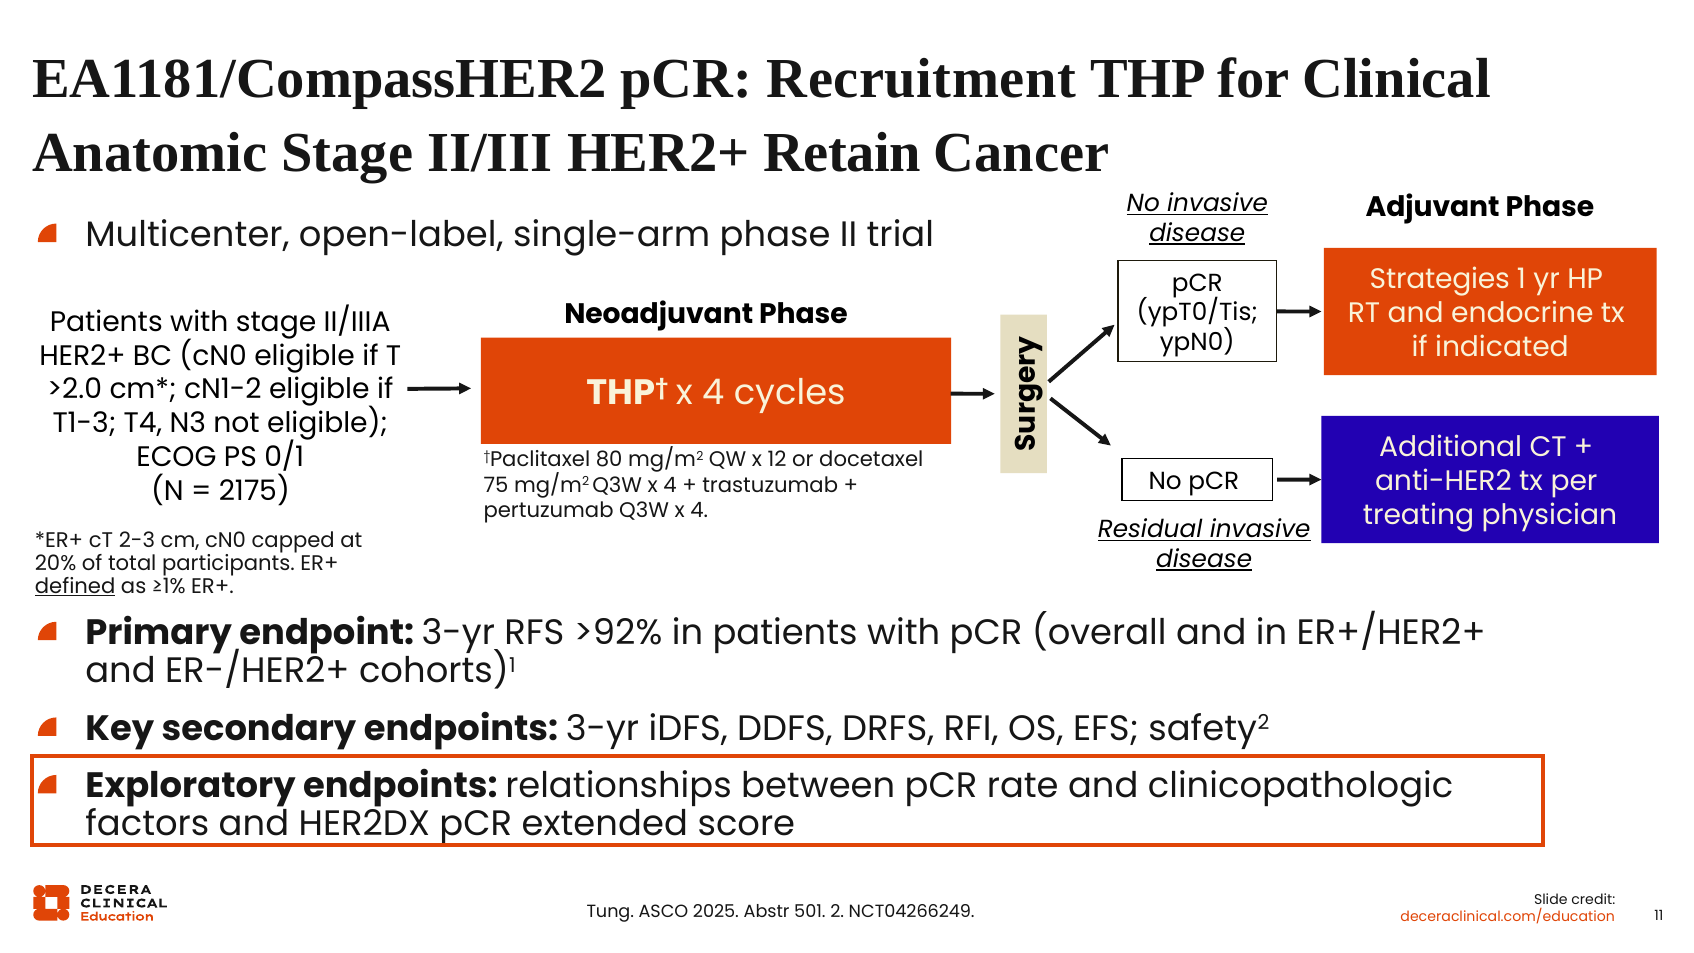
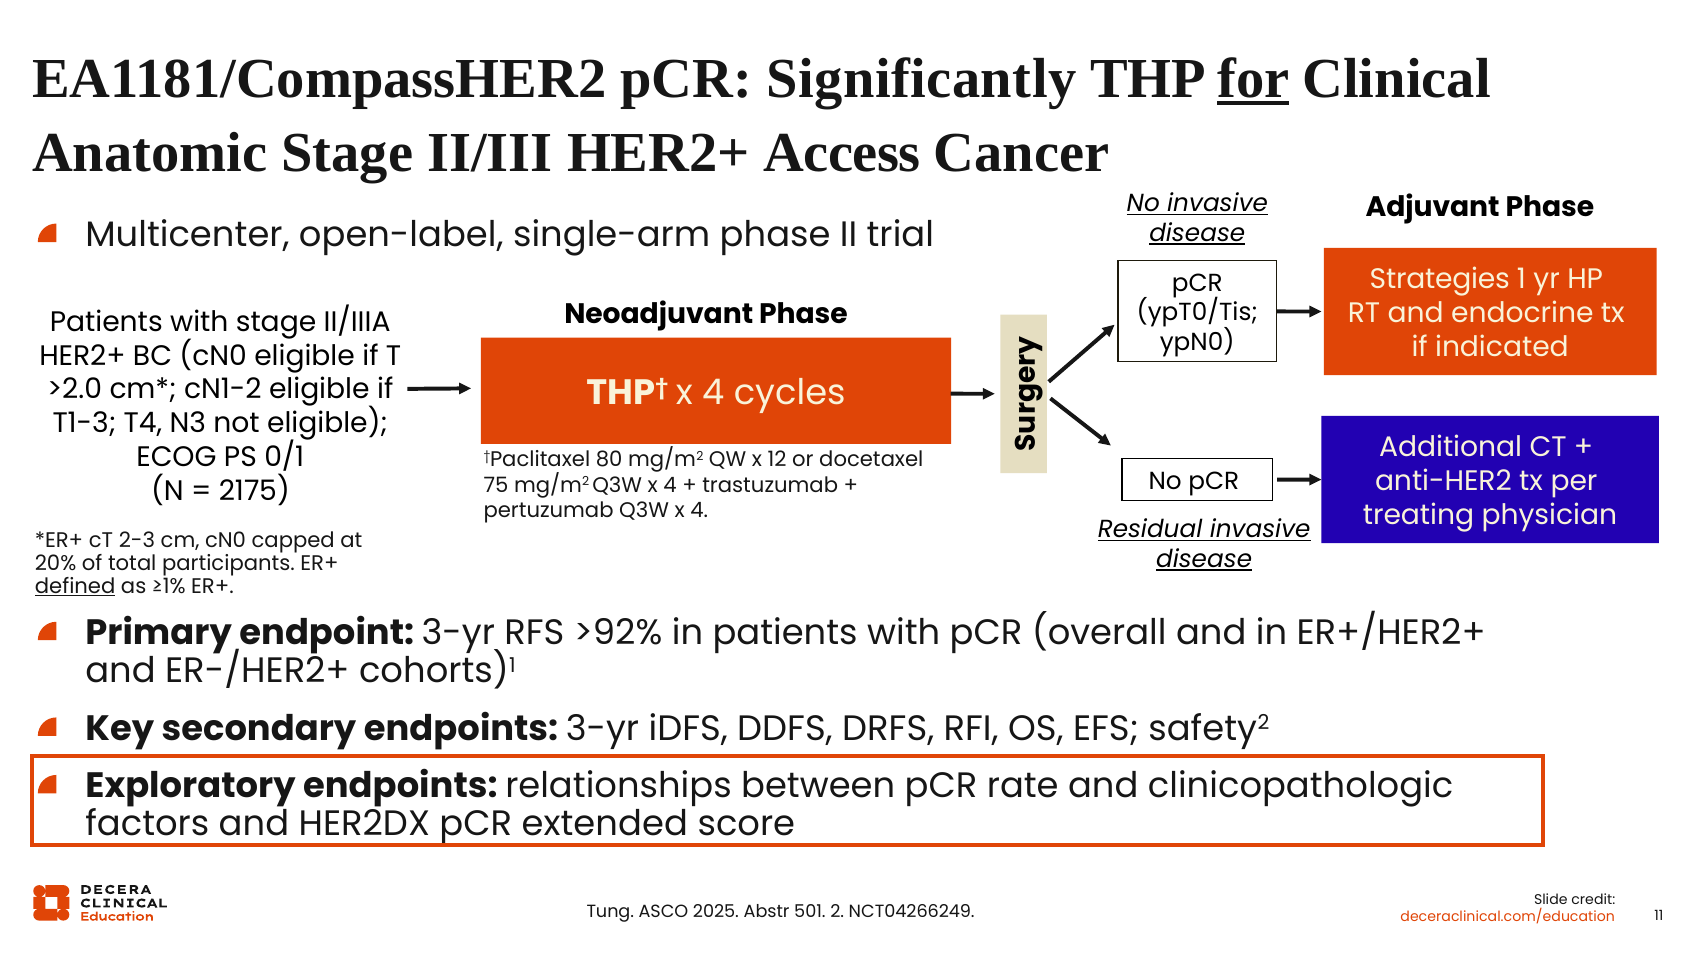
Recruitment: Recruitment -> Significantly (921, 79)
for underline: none -> present (1253, 79)
Retain: Retain -> Access (842, 153)
